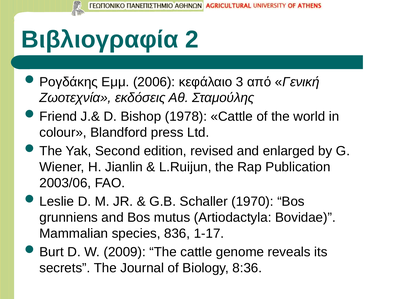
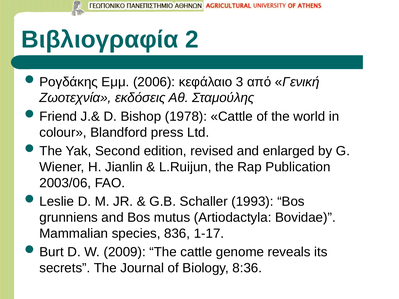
1970: 1970 -> 1993 (252, 202)
